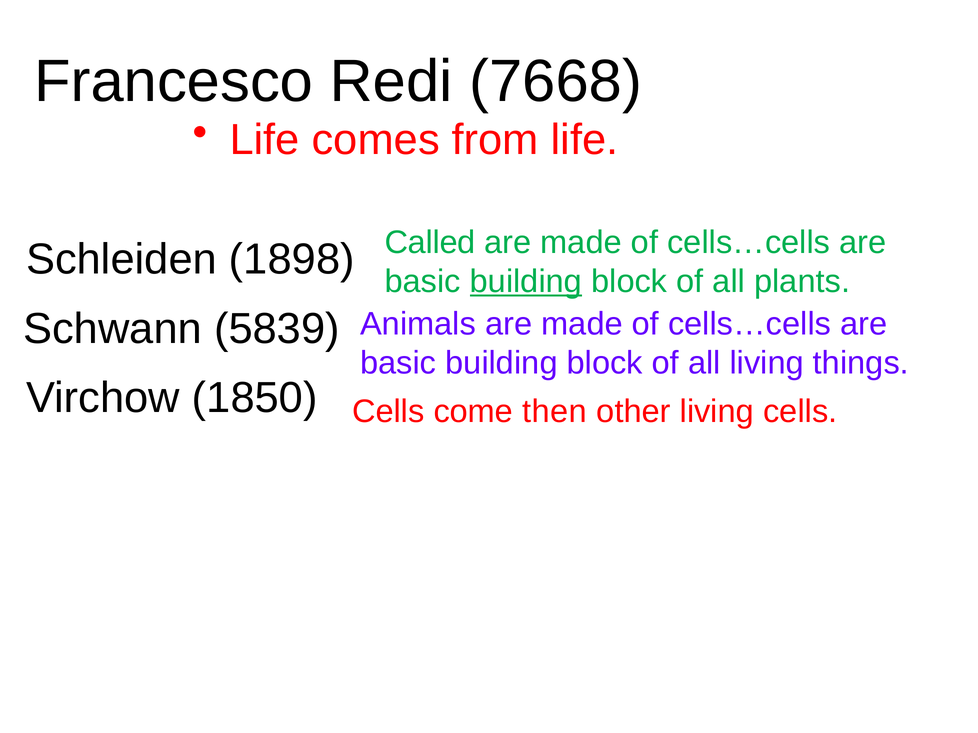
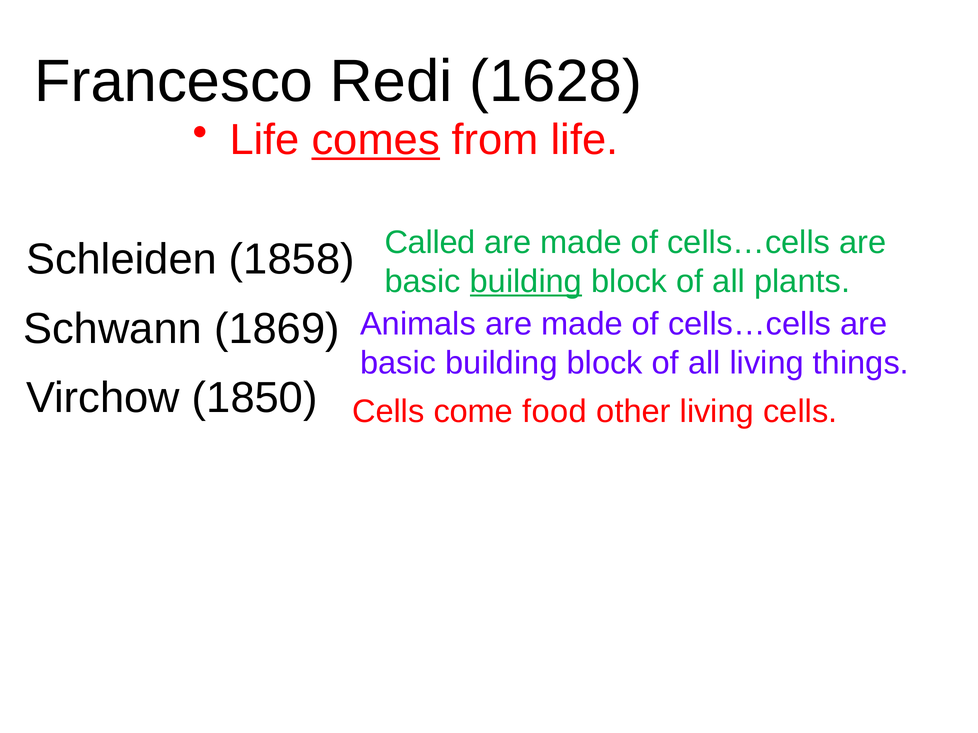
7668: 7668 -> 1628 (556, 82)
comes underline: none -> present (376, 140)
1898: 1898 -> 1858 (292, 260)
5839: 5839 -> 1869 (277, 329)
then: then -> food (555, 412)
